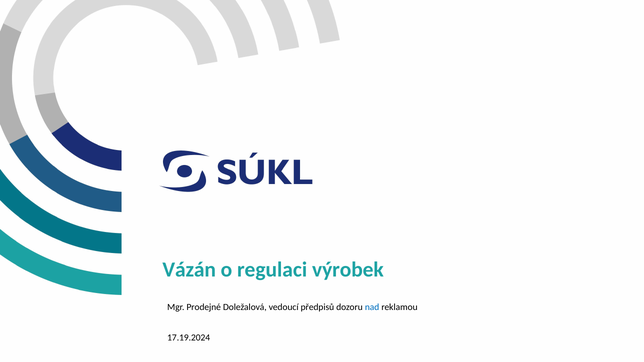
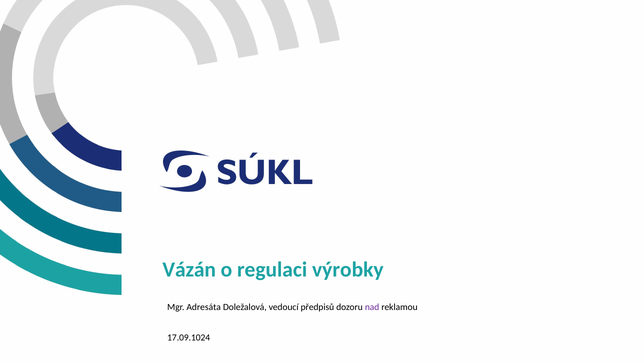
výrobek: výrobek -> výrobky (348, 270)
Prodejné: Prodejné -> Adresáta (204, 307)
nad colour: blue -> purple (372, 307)
17.19.2024: 17.19.2024 -> 17.09.1024 (189, 338)
